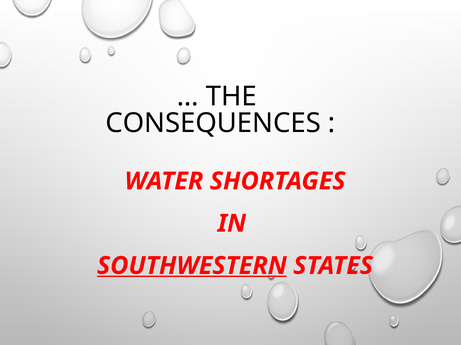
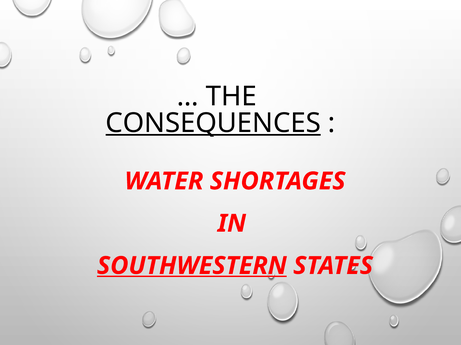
CONSEQUENCES underline: none -> present (213, 123)
